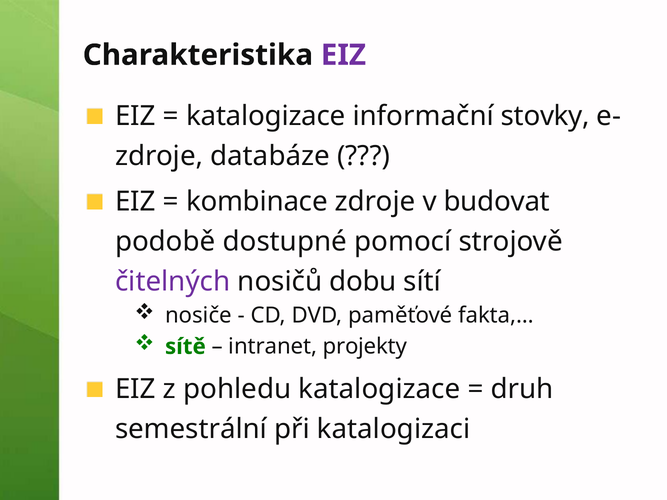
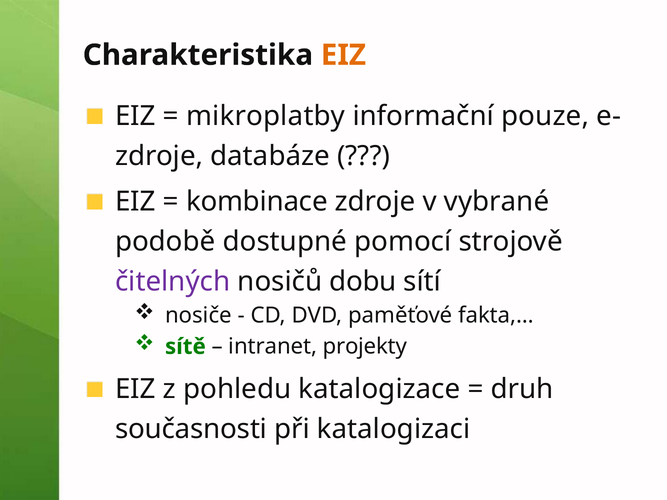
EIZ colour: purple -> orange (343, 55)
katalogizace: katalogizace -> mikroplatby (266, 116)
stovky: stovky -> pouze (545, 116)
budovat: budovat -> vybrané (497, 202)
semestrální: semestrální -> současnosti (191, 429)
